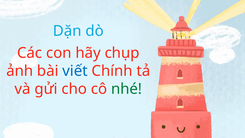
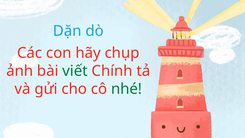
viết colour: blue -> green (75, 71)
